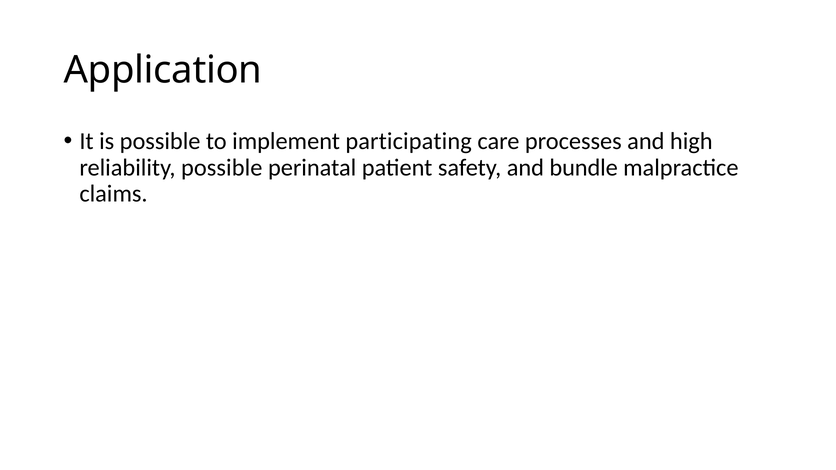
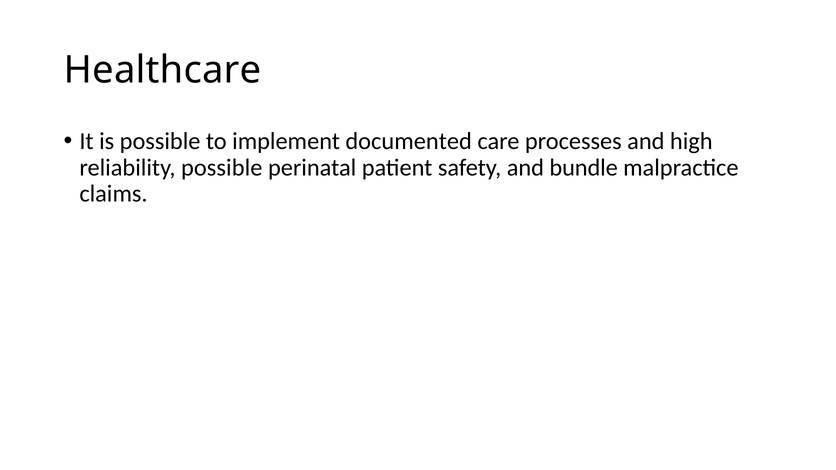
Application: Application -> Healthcare (163, 70)
participating: participating -> documented (409, 141)
